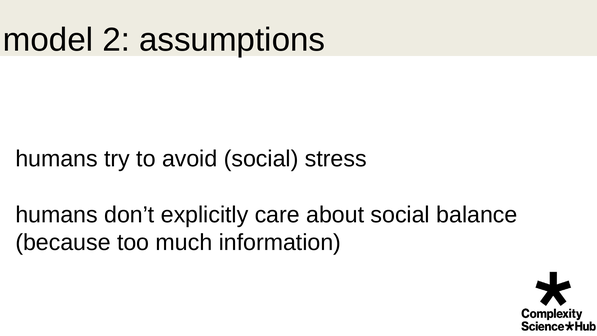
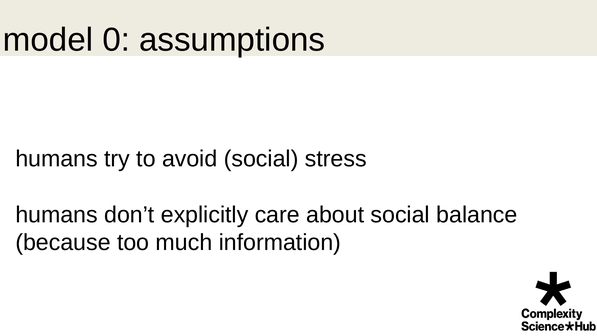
2: 2 -> 0 (116, 40)
